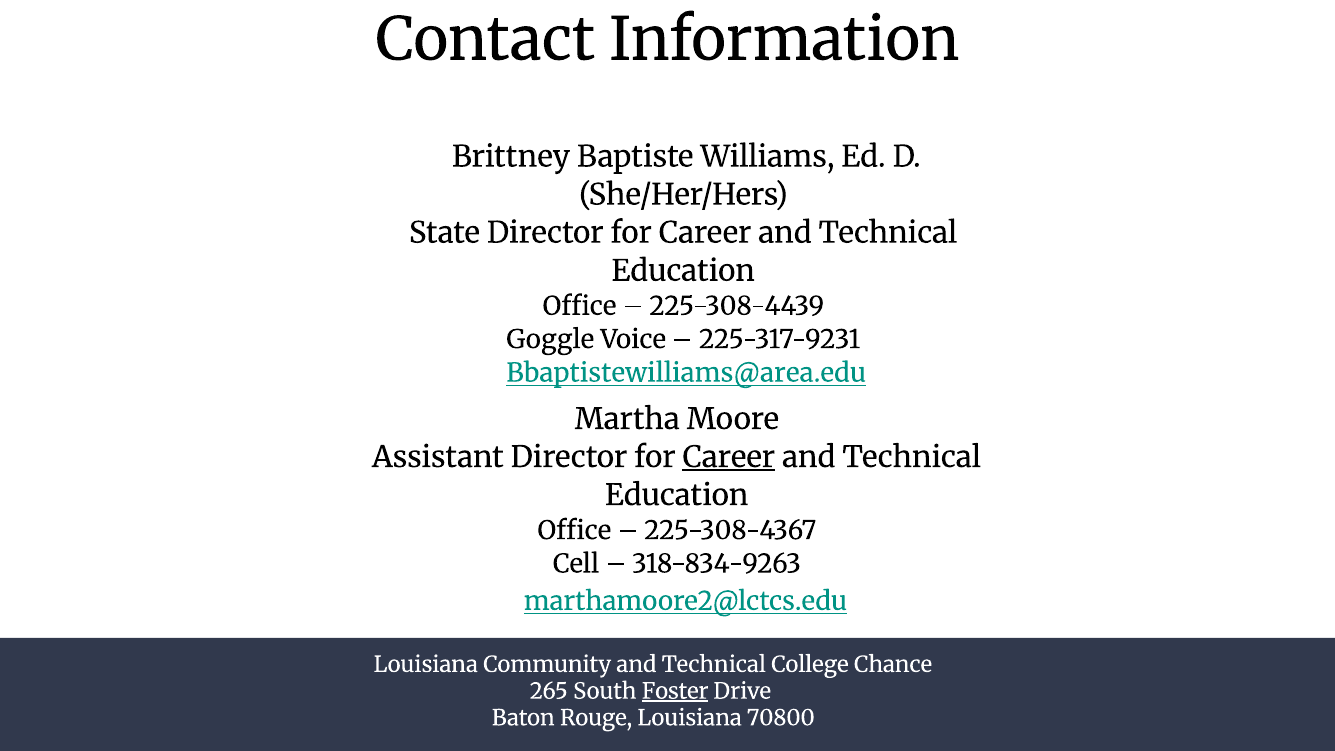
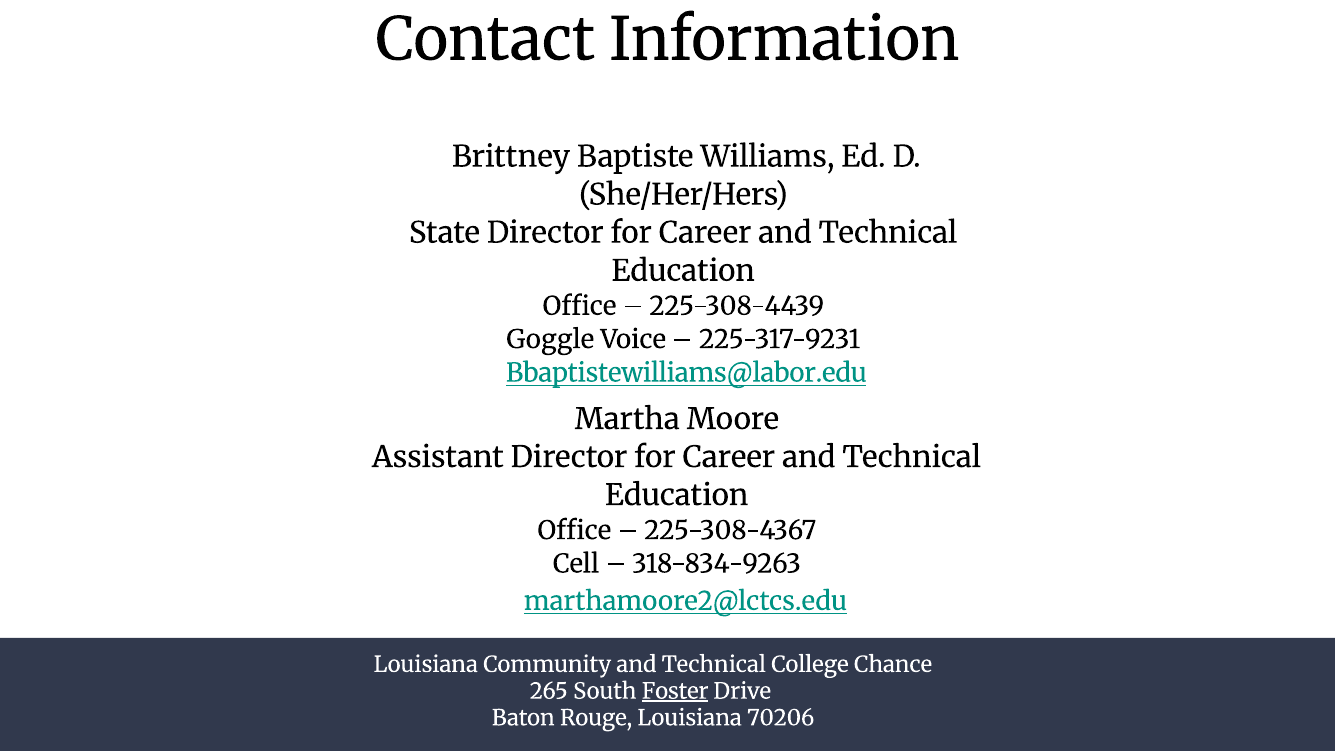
Bbaptistewilliams@area.edu: Bbaptistewilliams@area.edu -> Bbaptistewilliams@labor.edu (686, 373)
Career underline: present -> none (729, 457)
70800: 70800 -> 70206 (781, 718)
